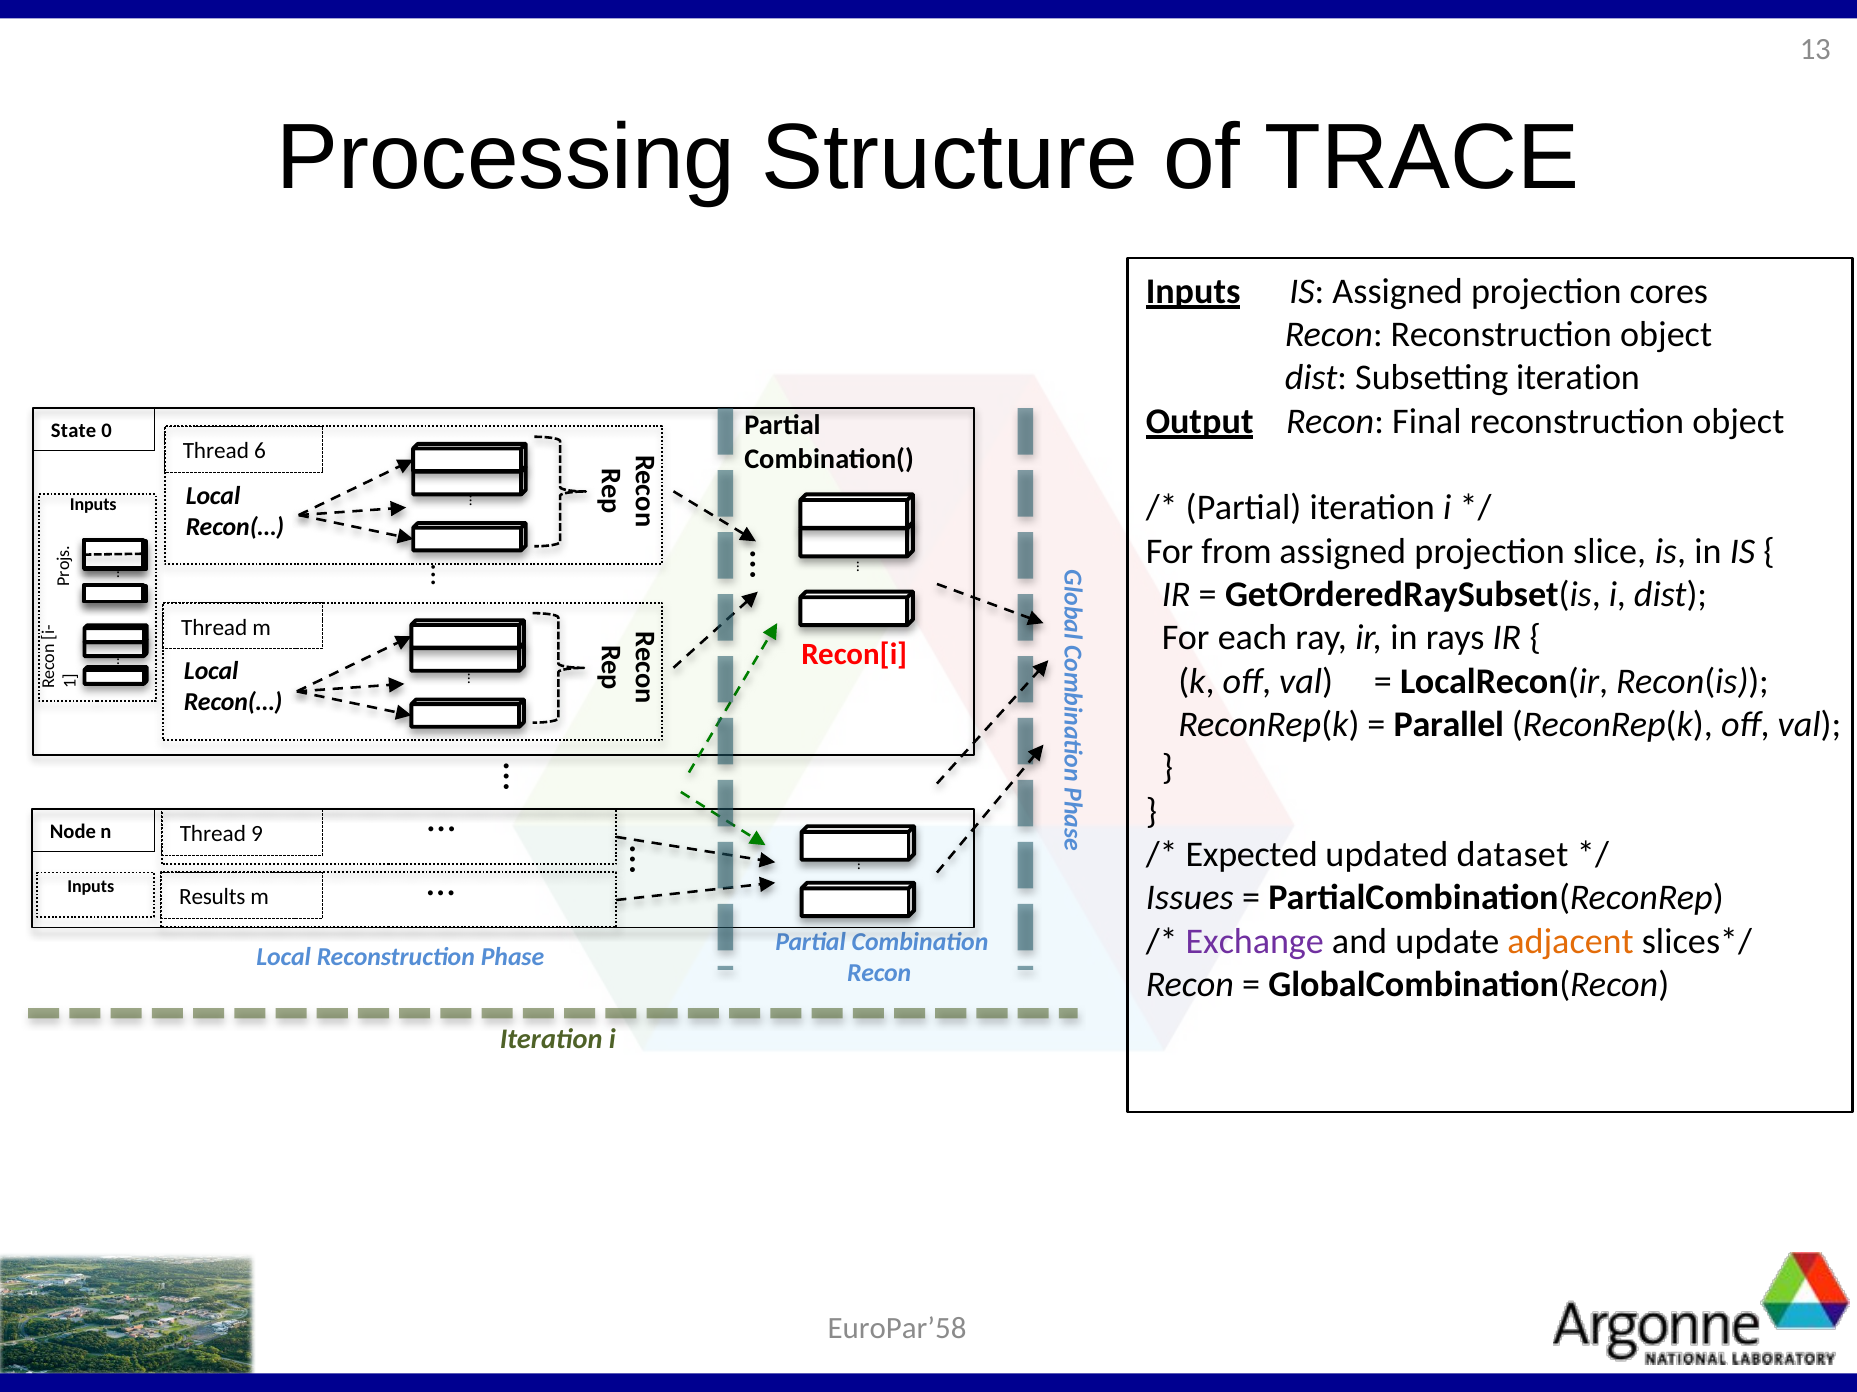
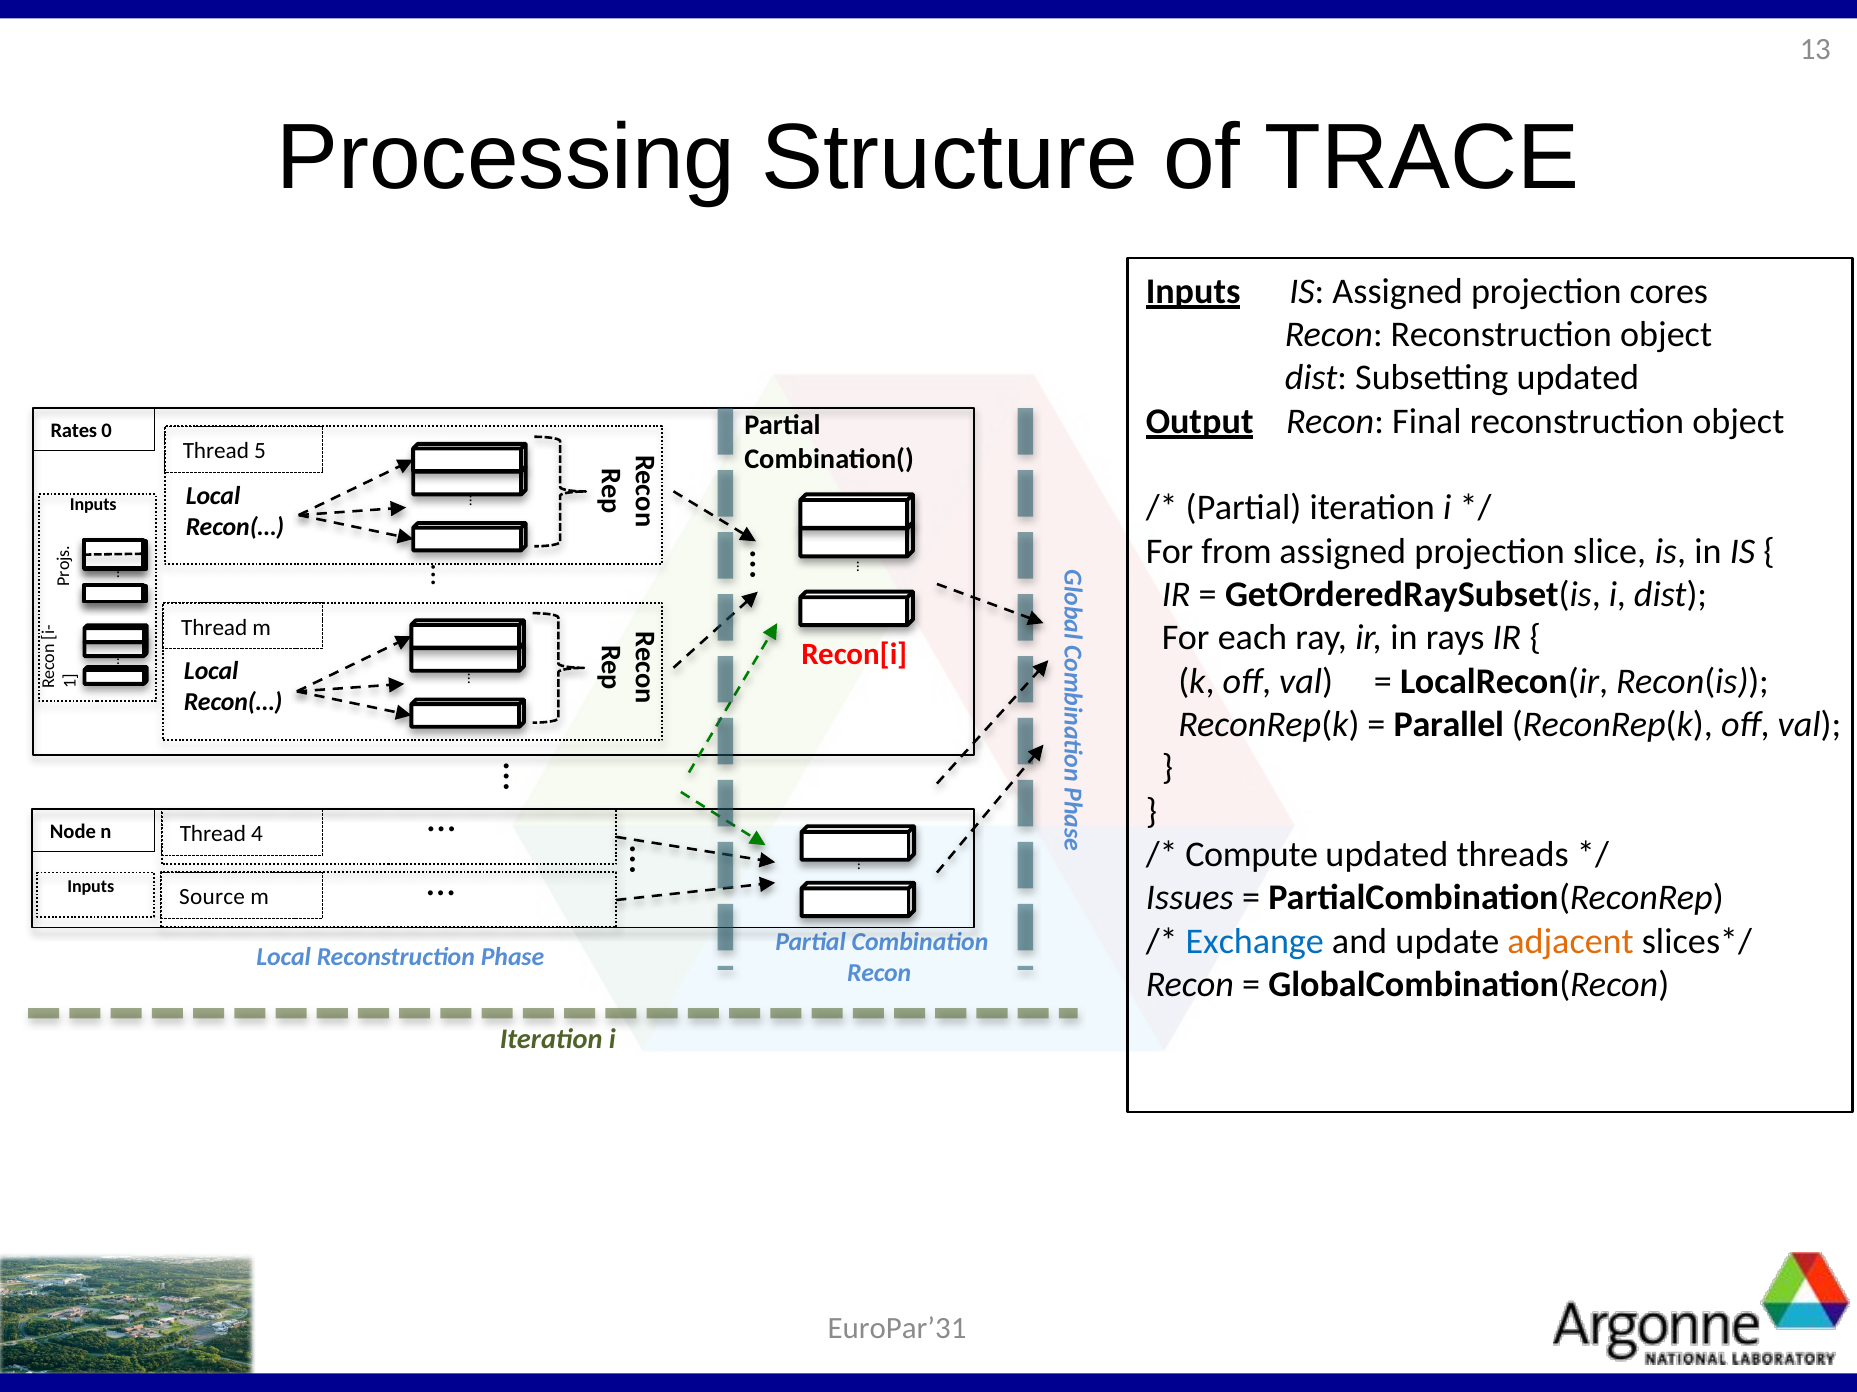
Subsetting iteration: iteration -> updated (1578, 378)
State: State -> Rates (74, 431)
6: 6 -> 5 (260, 451)
9: 9 -> 4 (257, 835)
Expected: Expected -> Compute (1252, 855)
dataset: dataset -> threads (1513, 855)
Results: Results -> Source (212, 898)
Exchange colour: purple -> blue (1255, 942)
EuroPar’58: EuroPar’58 -> EuroPar’31 (897, 1329)
